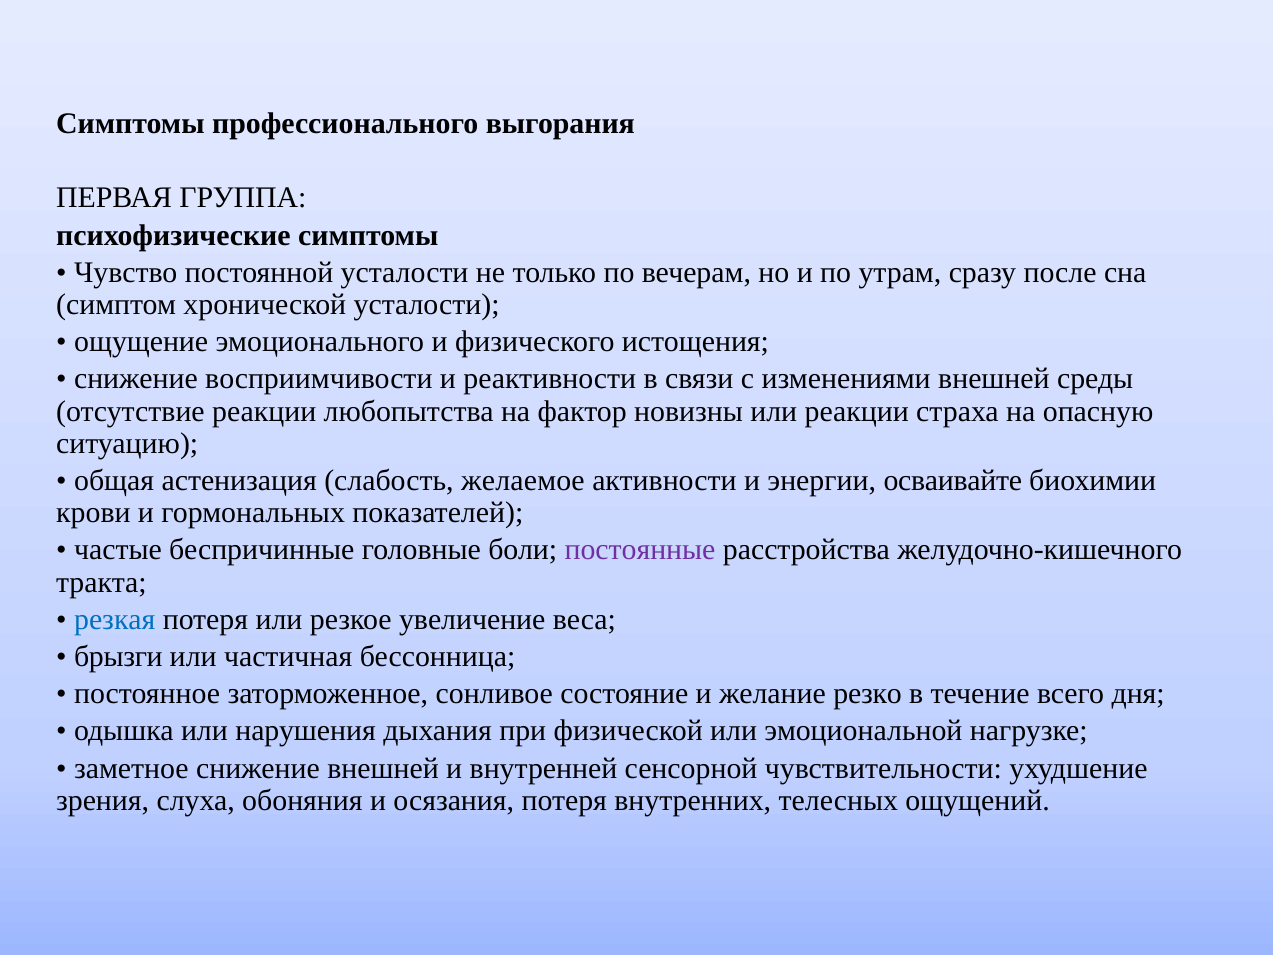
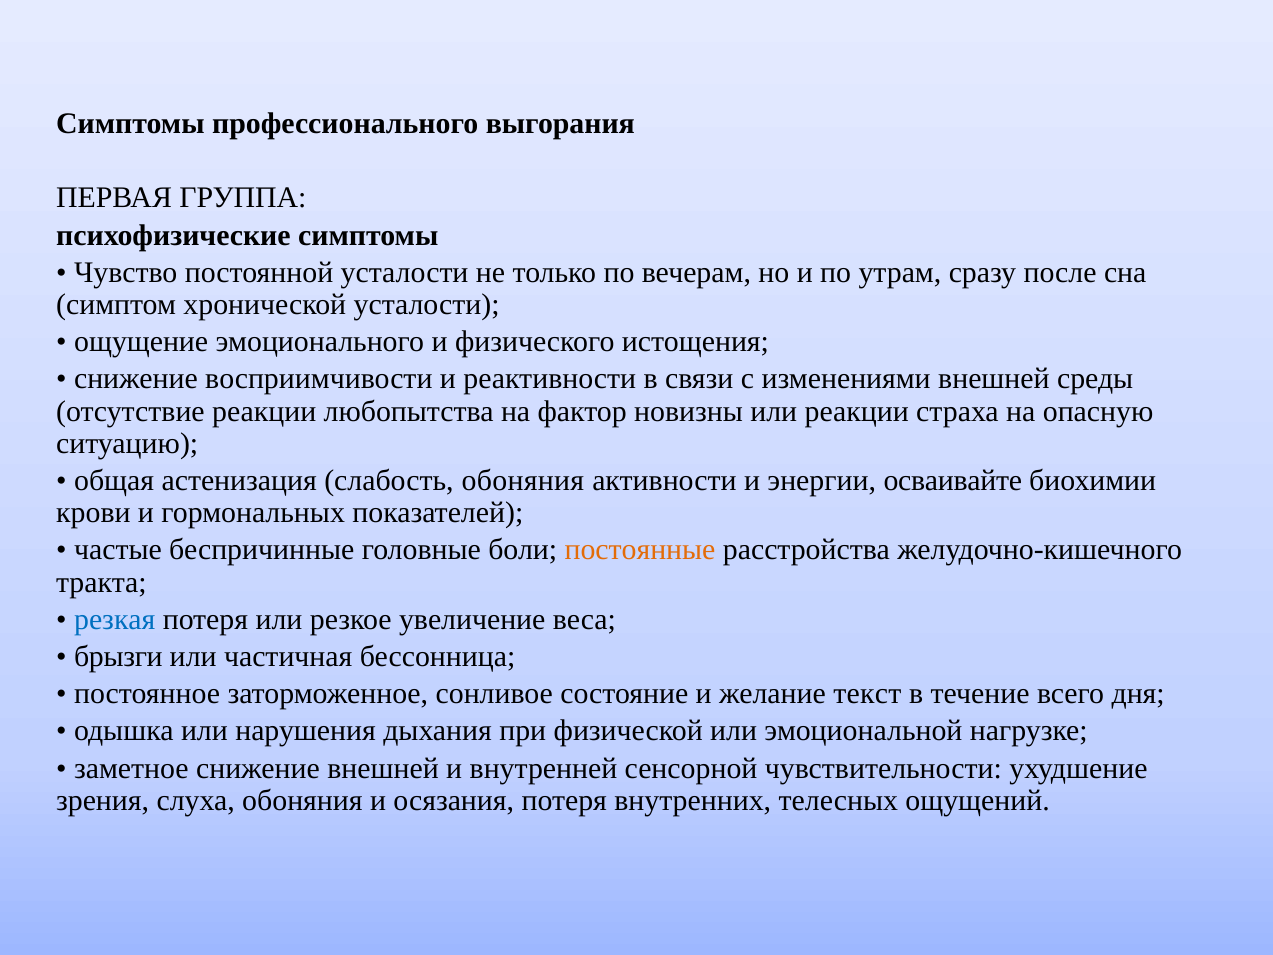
слабость желаемое: желаемое -> обоняния (523, 480)
постоянные colour: purple -> orange (640, 550)
резко: резко -> текст (867, 694)
